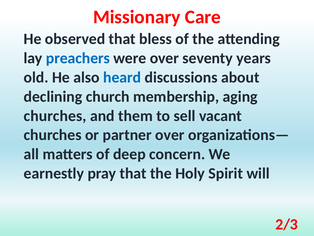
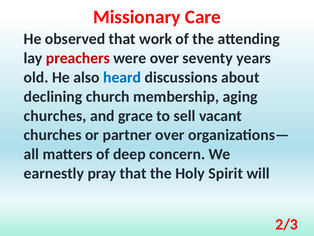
bless: bless -> work (156, 39)
preachers colour: blue -> red (78, 58)
them: them -> grace (136, 116)
